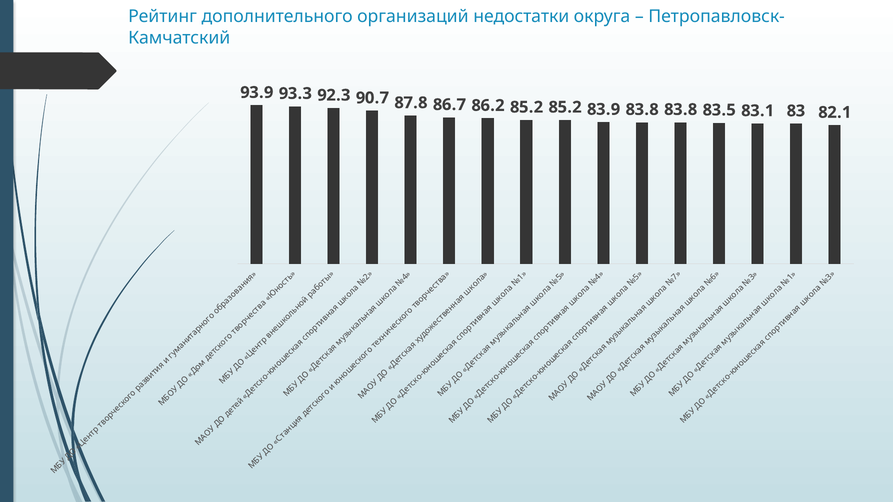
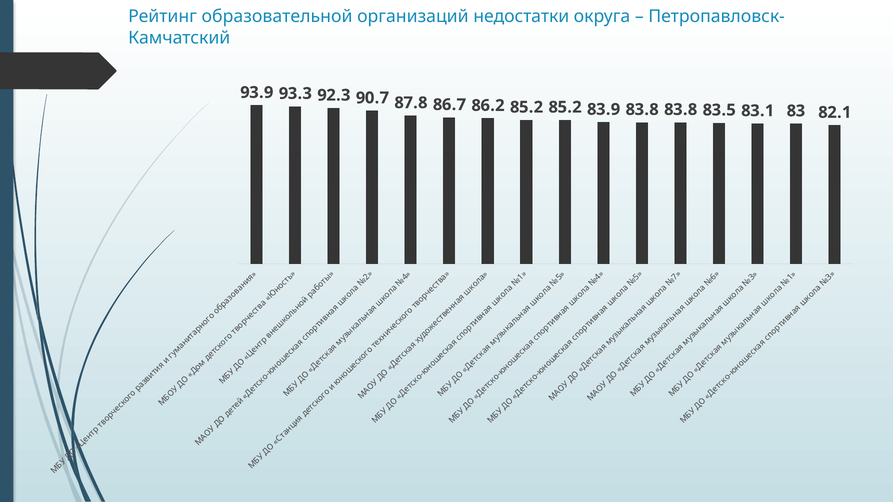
дополнительного: дополнительного -> образовательной (277, 16)
